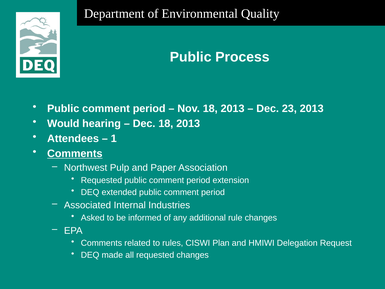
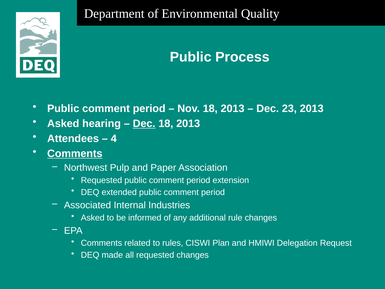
Would: Would -> Asked (63, 124)
Dec underline: none -> present (144, 124)
1: 1 -> 4 (114, 139)
